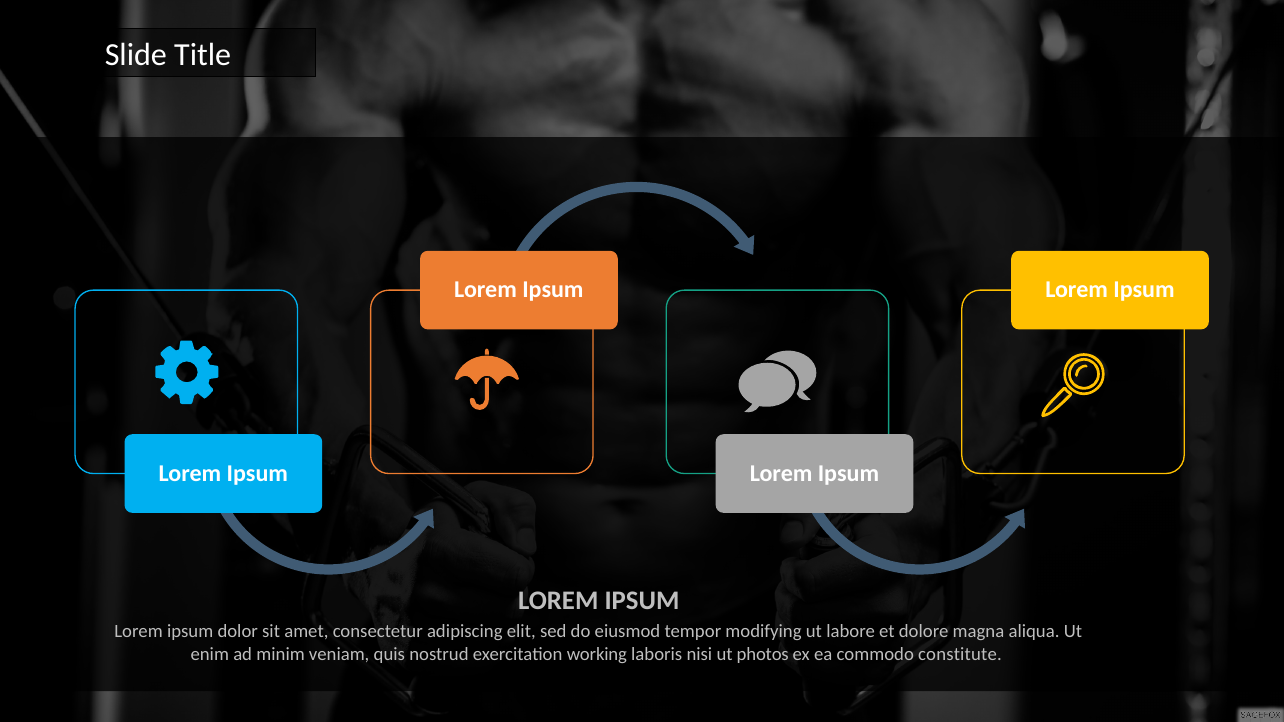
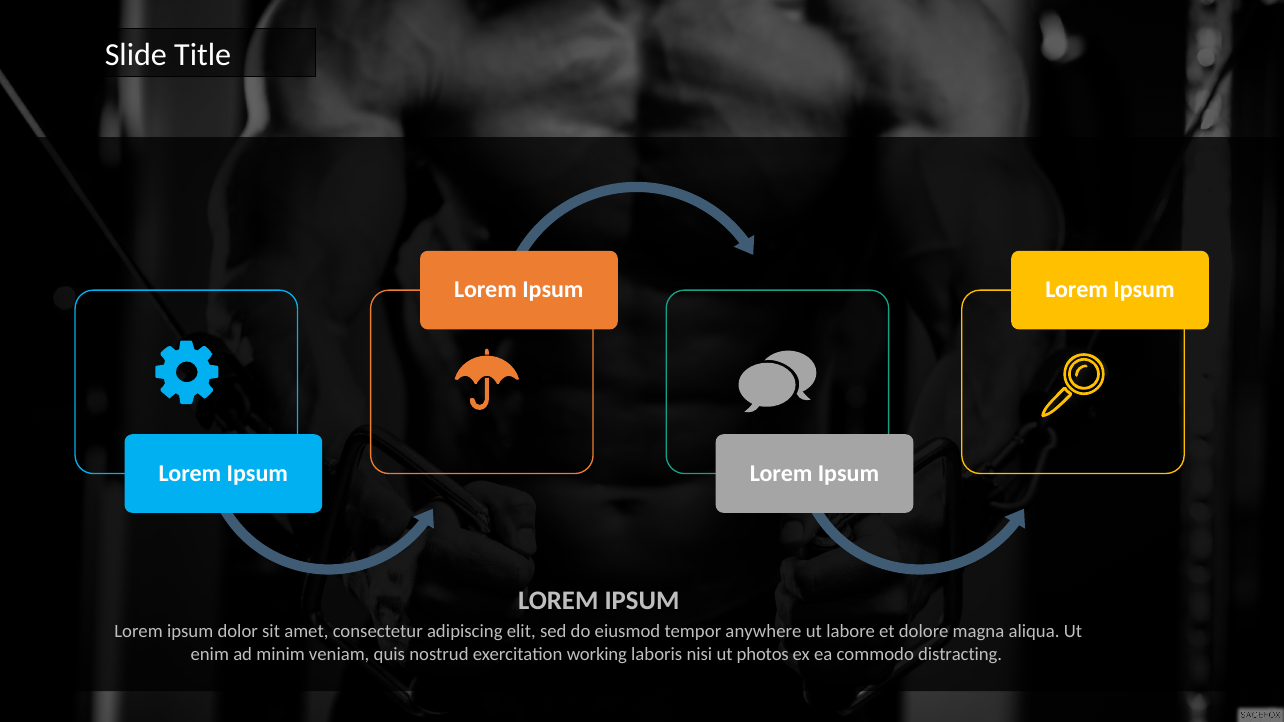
modifying: modifying -> anywhere (764, 632)
constitute: constitute -> distracting (960, 654)
